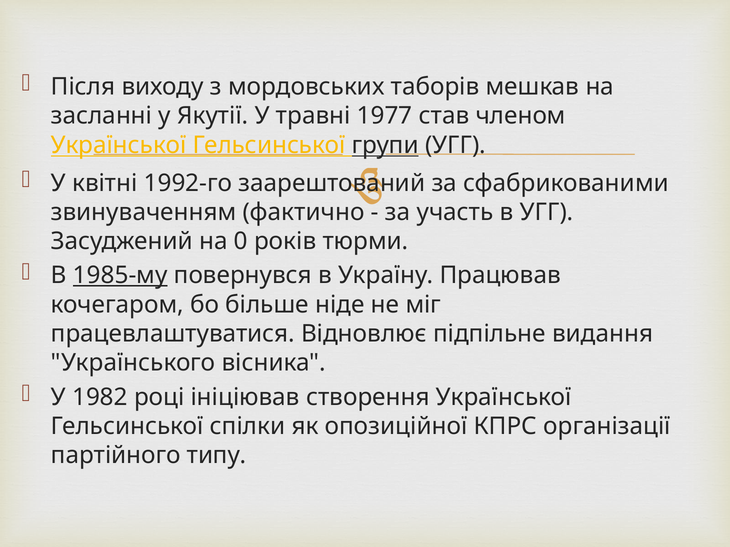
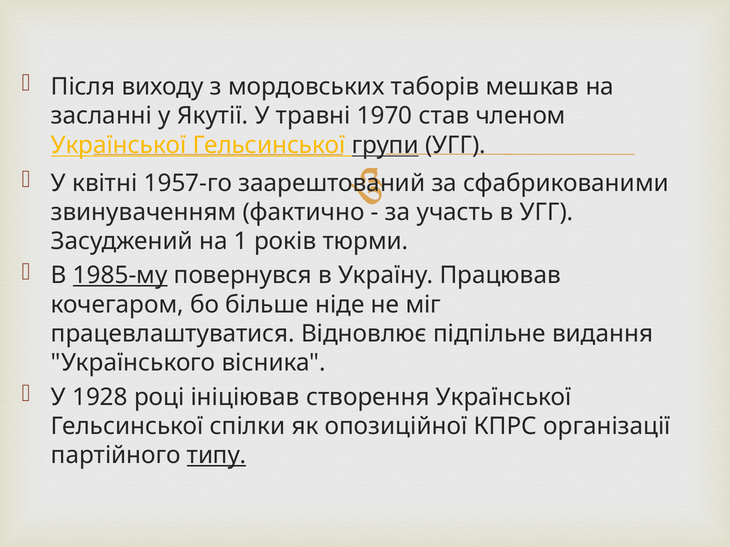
1977: 1977 -> 1970 (385, 116)
1992-го: 1992-го -> 1957-го (188, 183)
0: 0 -> 1 (241, 242)
1982: 1982 -> 1928 (100, 397)
типу underline: none -> present (217, 456)
